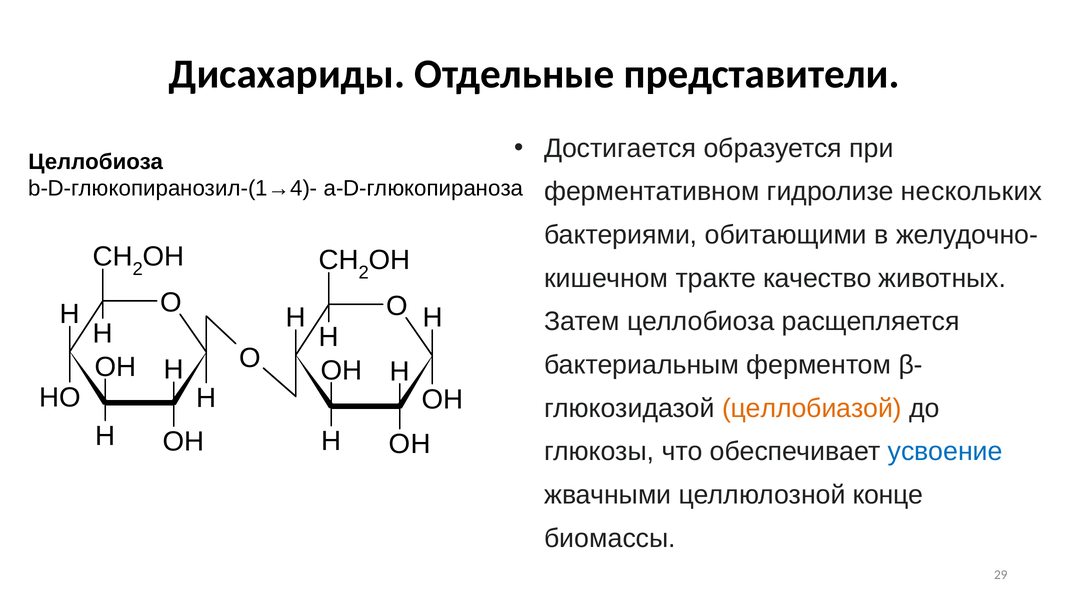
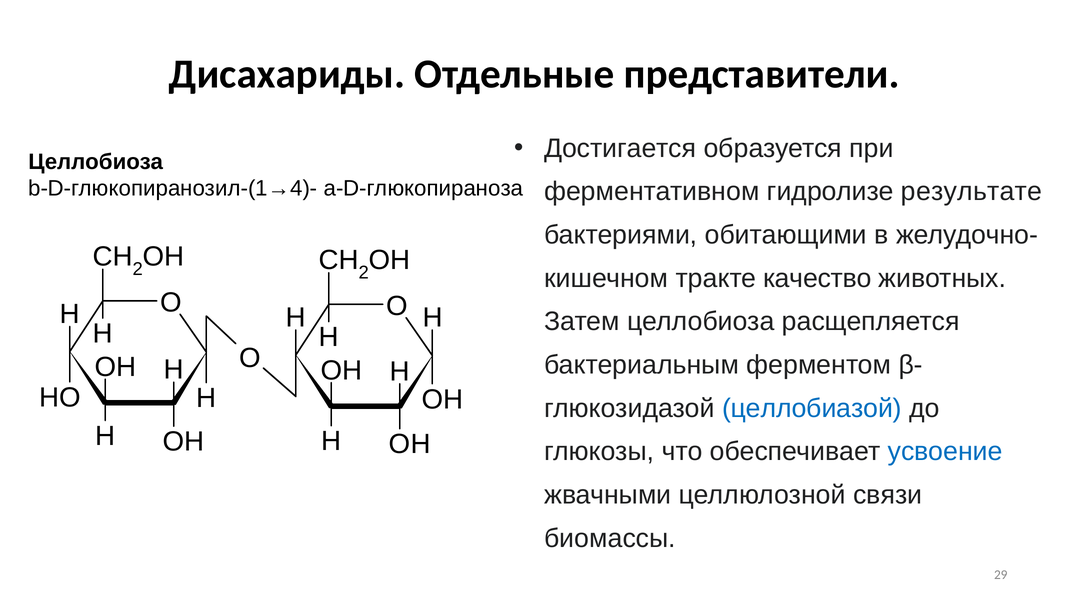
нескольких: нескольких -> результате (972, 191)
целлобиазой colour: orange -> blue (812, 408)
конце: конце -> связи (888, 494)
